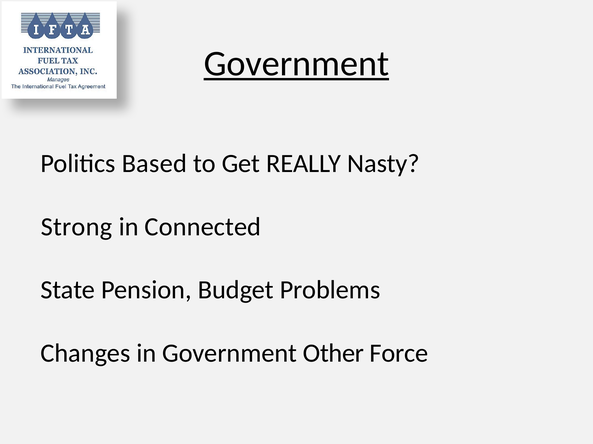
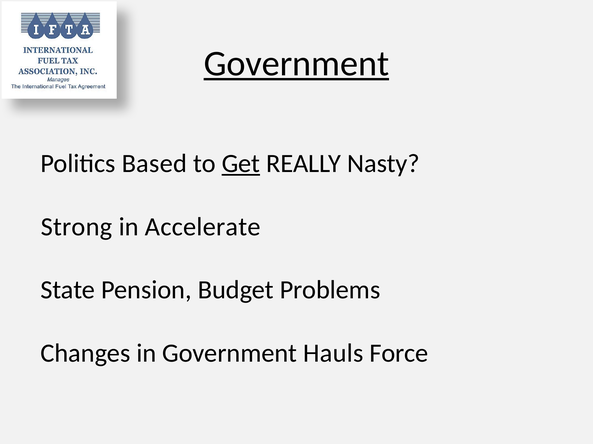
Get underline: none -> present (241, 164)
Connected: Connected -> Accelerate (203, 227)
Other: Other -> Hauls (333, 354)
